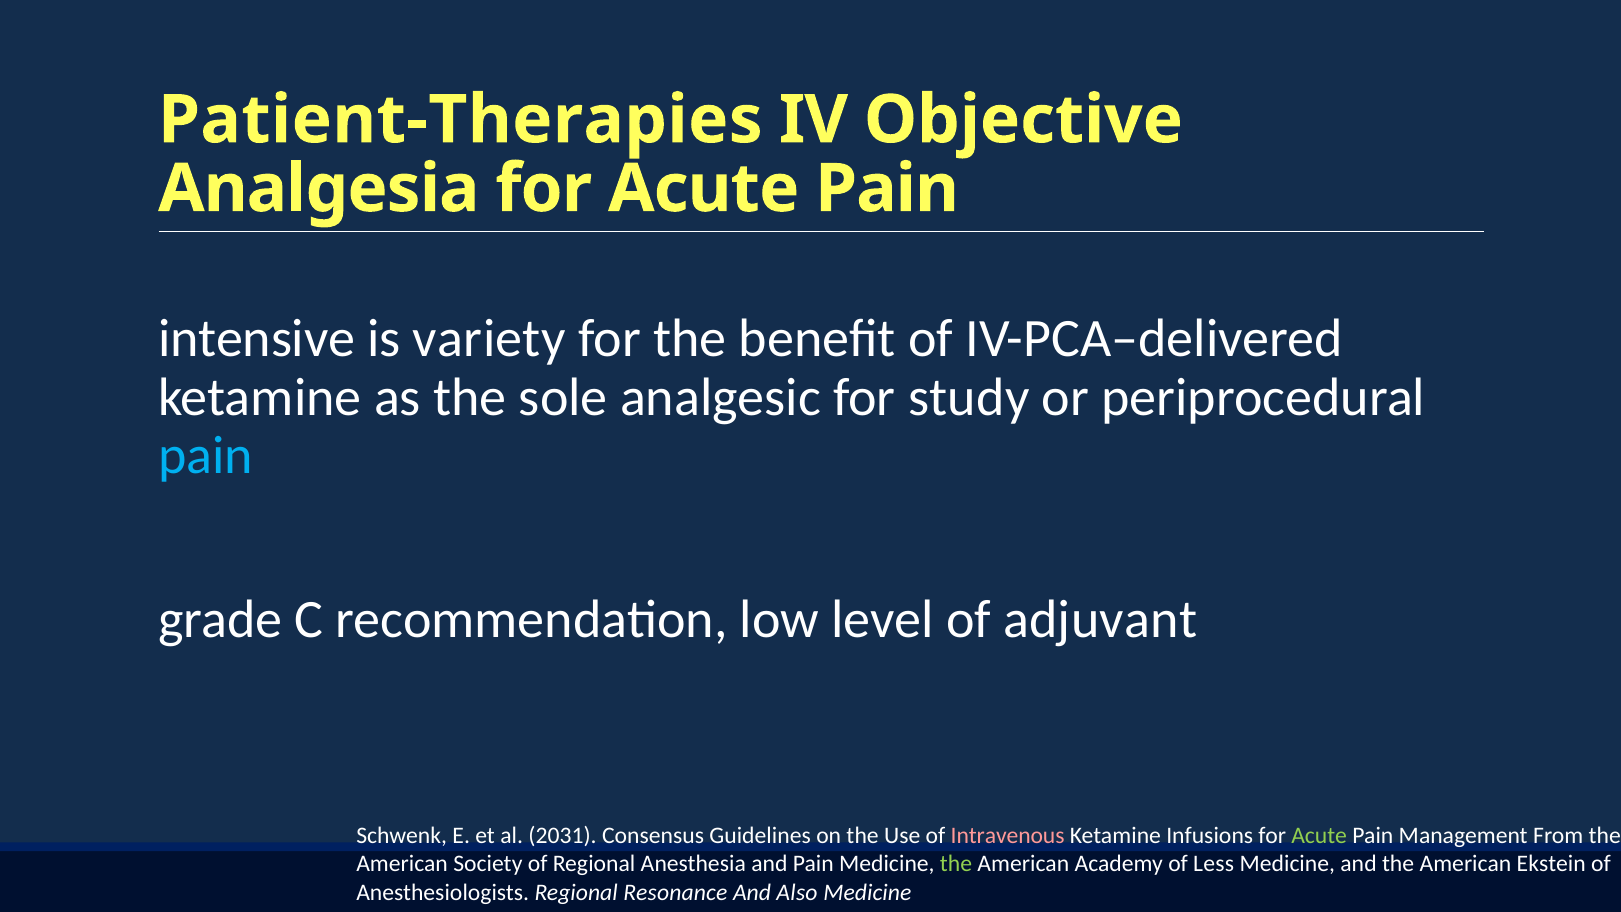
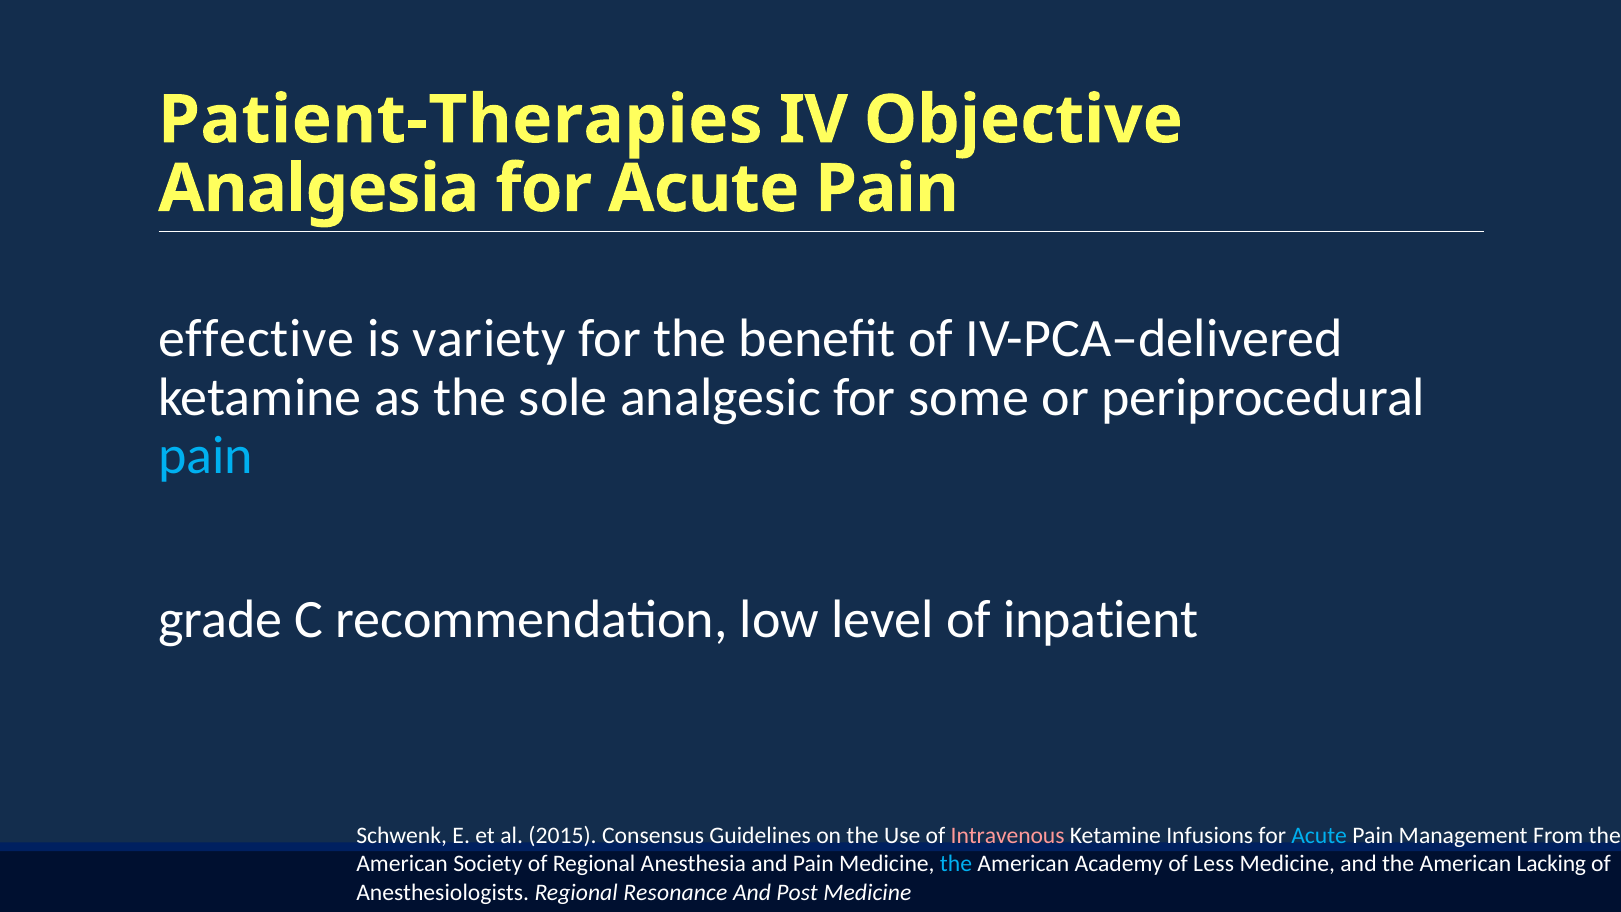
intensive: intensive -> effective (256, 339)
study: study -> some (969, 397)
adjuvant: adjuvant -> inpatient (1101, 620)
2031: 2031 -> 2015 (563, 836)
Acute colour: light green -> light blue (1319, 836)
the colour: light green -> light blue (956, 864)
Ekstein: Ekstein -> Lacking (1551, 864)
Also: Also -> Post (797, 892)
